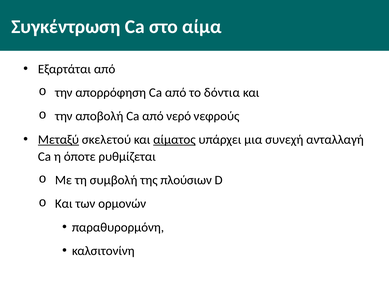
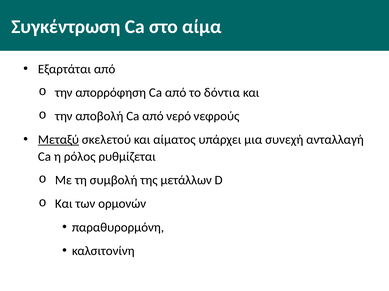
αίματος underline: present -> none (174, 140)
όποτε: όποτε -> ρόλος (80, 157)
πλούσιων: πλούσιων -> μετάλλων (186, 181)
